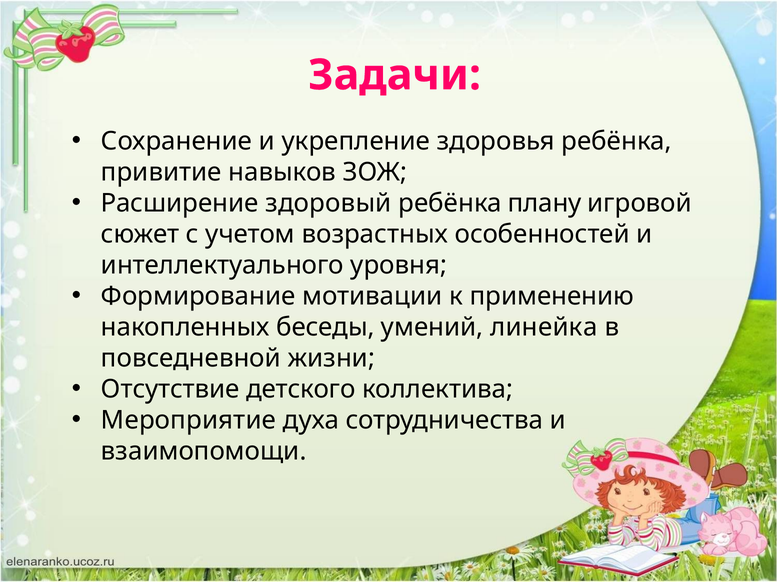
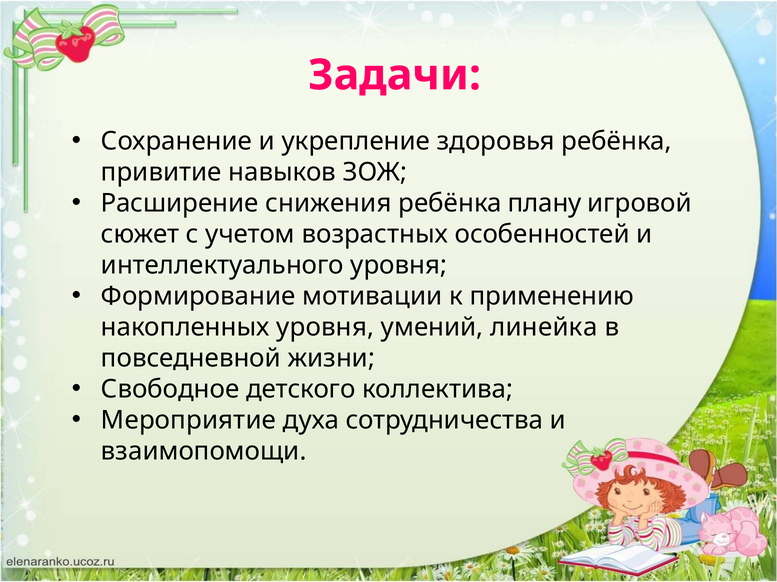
здоровый: здоровый -> снижения (328, 203)
накопленных беседы: беседы -> уровня (325, 328)
Отсутствие: Отсутствие -> Свободное (170, 390)
